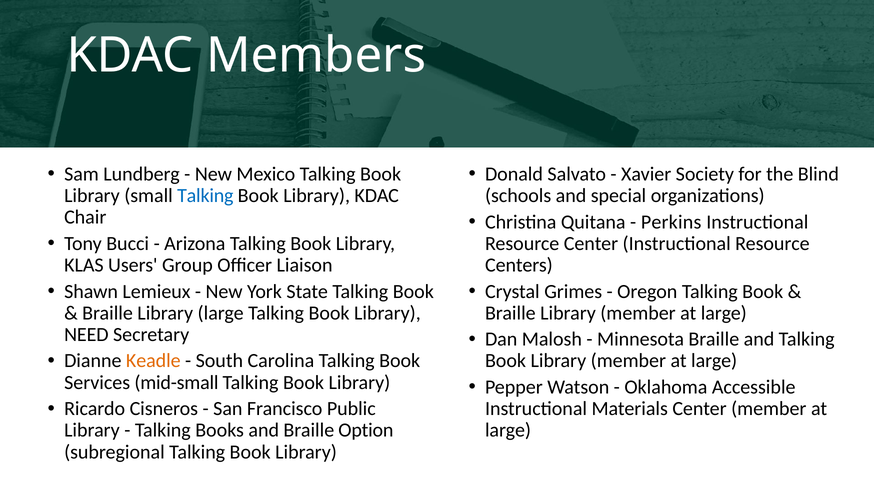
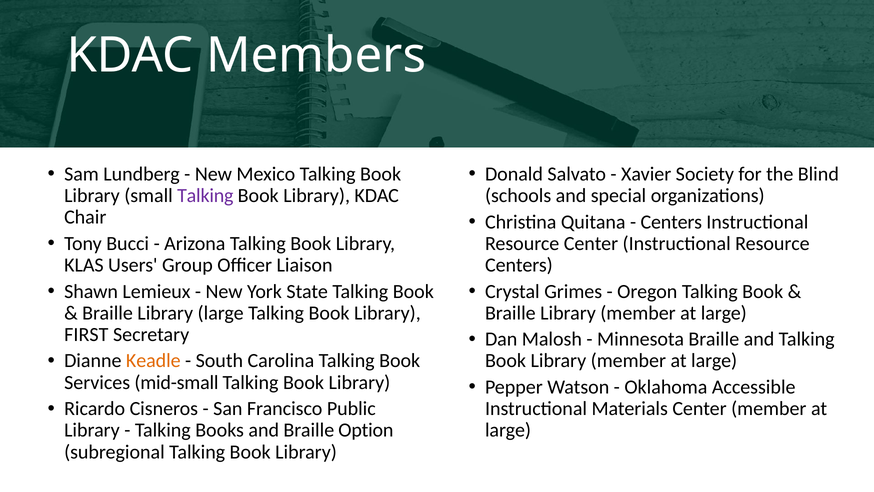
Talking colour: blue -> purple (205, 196)
Perkins: Perkins -> Centers (671, 222)
NEED: NEED -> FIRST (86, 334)
